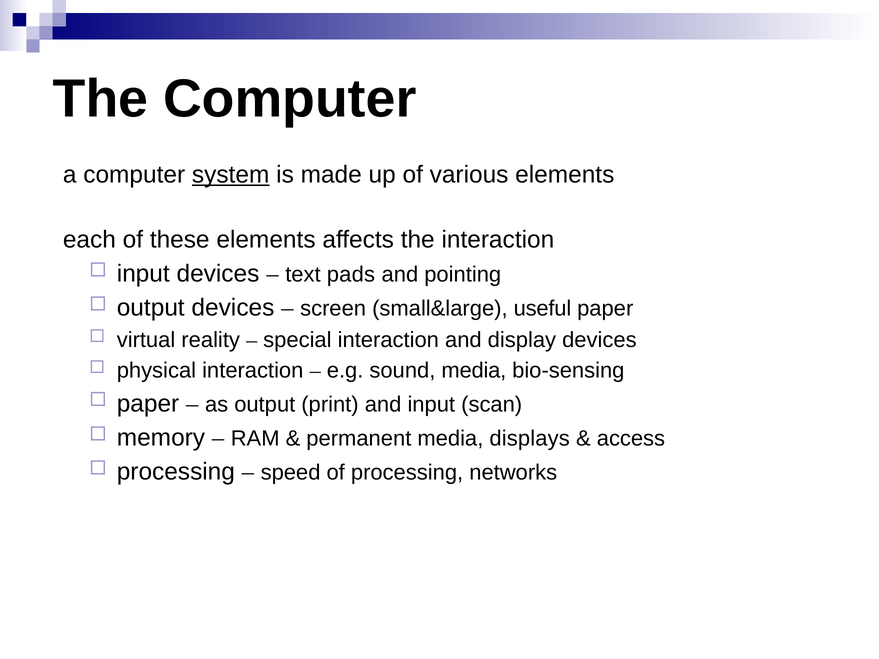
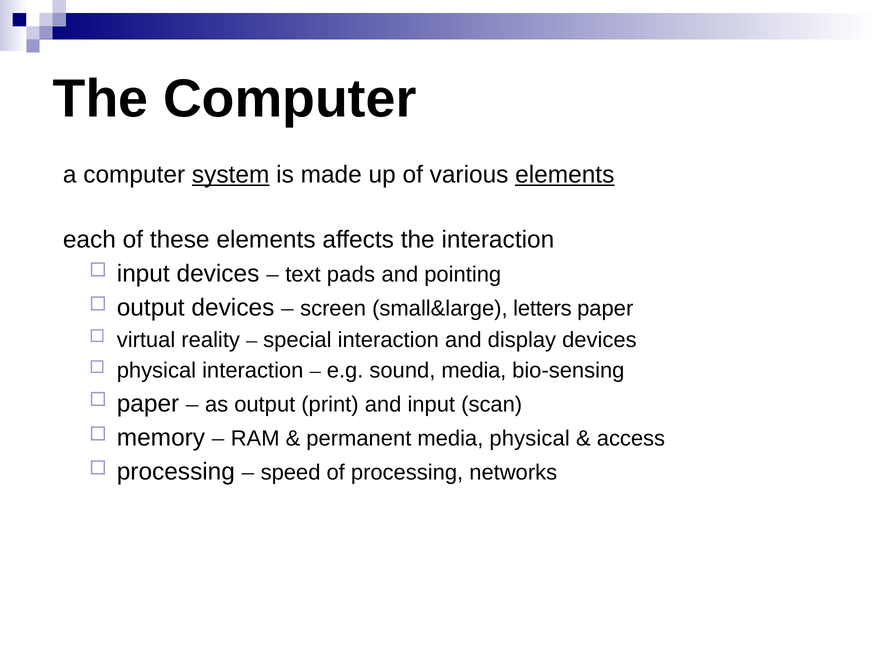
elements underline: none -> present (565, 175)
useful: useful -> letters (542, 309)
media displays: displays -> physical (530, 439)
